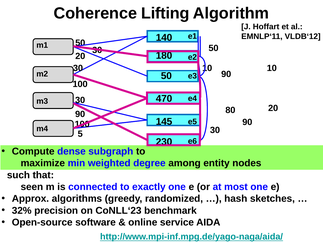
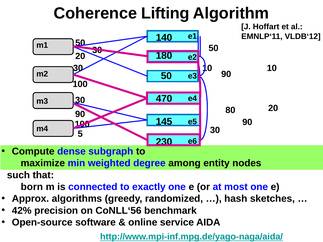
seen: seen -> born (32, 187)
32%: 32% -> 42% (22, 211)
CoNLL‘23: CoNLL‘23 -> CoNLL‘56 (118, 211)
